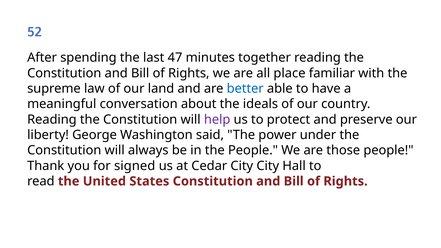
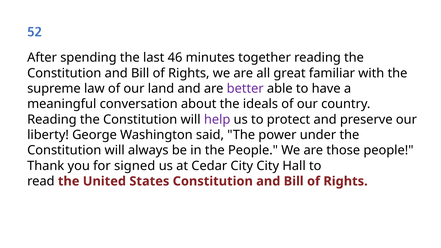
47: 47 -> 46 (175, 58)
place: place -> great (290, 73)
better colour: blue -> purple (245, 89)
